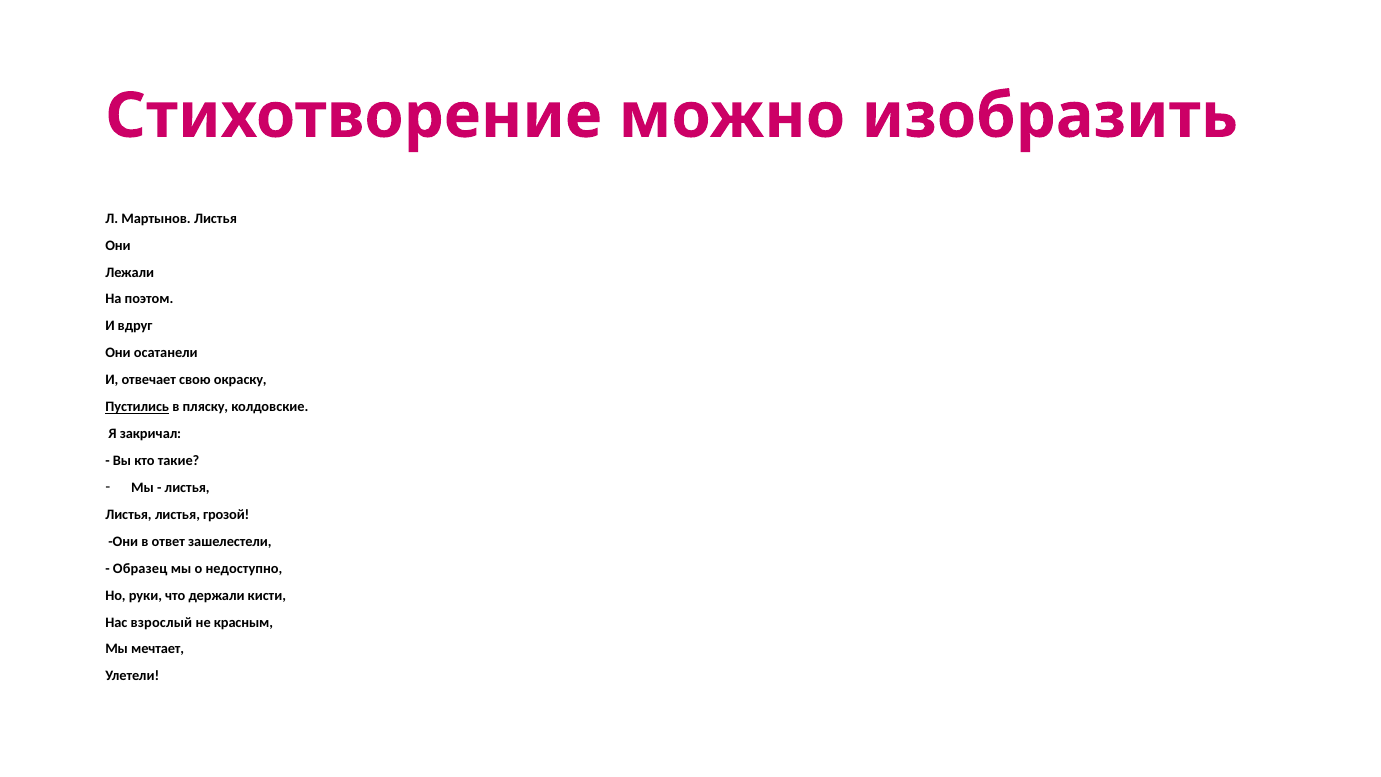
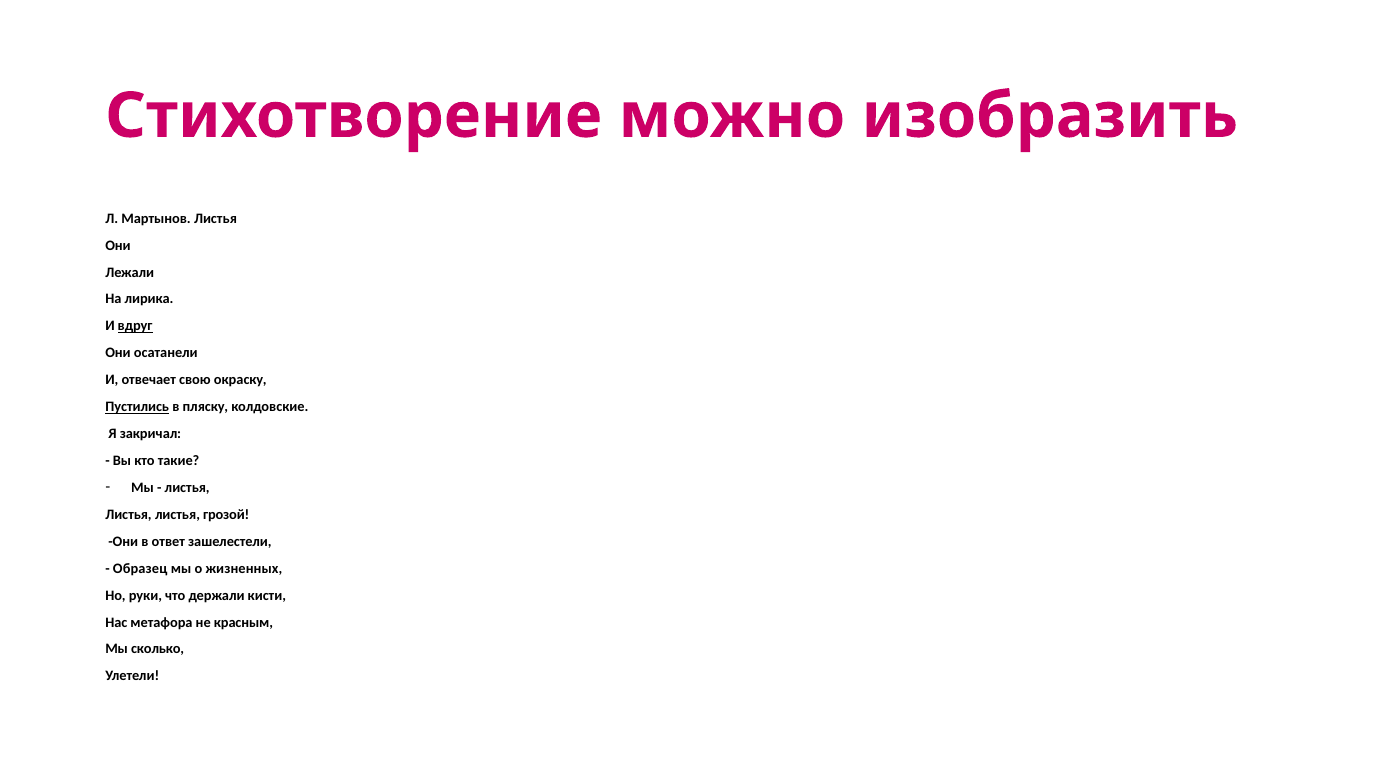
поэтом: поэтом -> лирика (149, 299)
вдруг underline: none -> present (135, 326)
недоступно: недоступно -> жизненных (244, 568)
взрослый: взрослый -> метафора (162, 622)
мечтает: мечтает -> сколько (158, 649)
